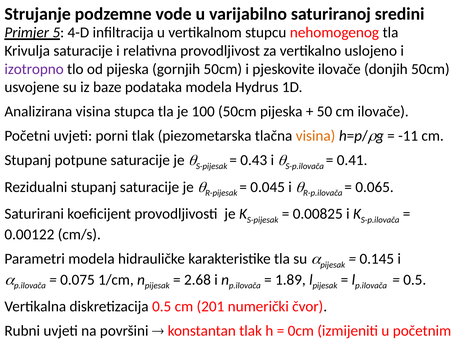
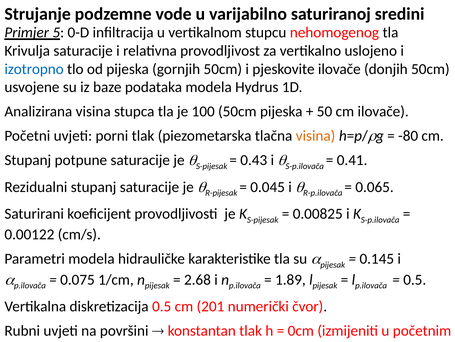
4-D: 4-D -> 0-D (78, 33)
izotropno colour: purple -> blue (34, 69)
-11: -11 -> -80 (408, 136)
